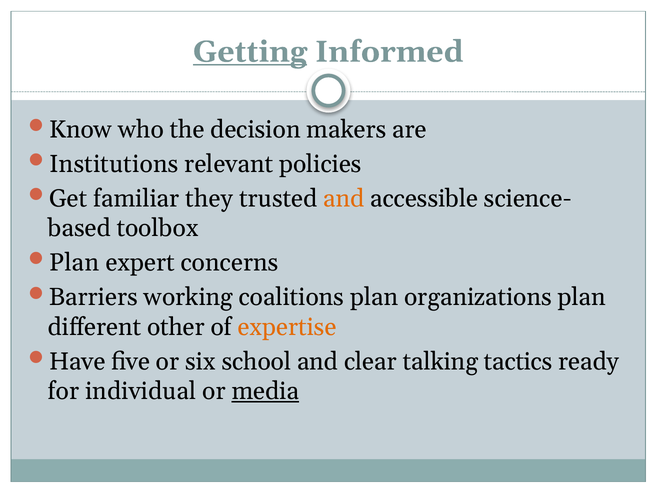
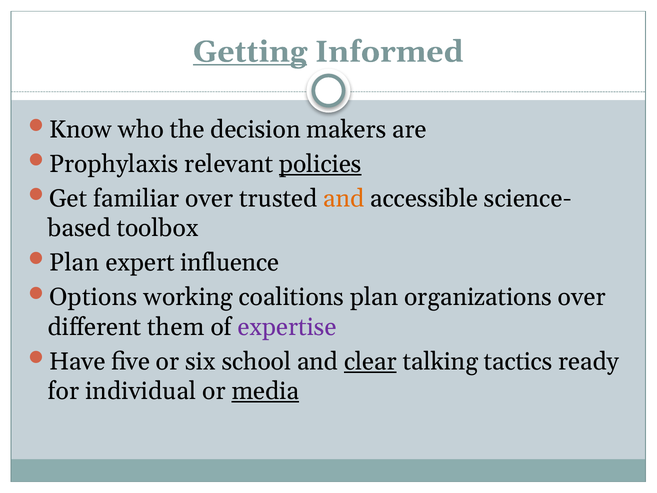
Institutions: Institutions -> Prophylaxis (114, 164)
policies underline: none -> present (320, 164)
familiar they: they -> over (209, 199)
concerns: concerns -> influence (230, 263)
Barriers: Barriers -> Options (93, 297)
organizations plan: plan -> over (582, 297)
other: other -> them (176, 327)
expertise colour: orange -> purple (287, 327)
clear underline: none -> present (370, 361)
